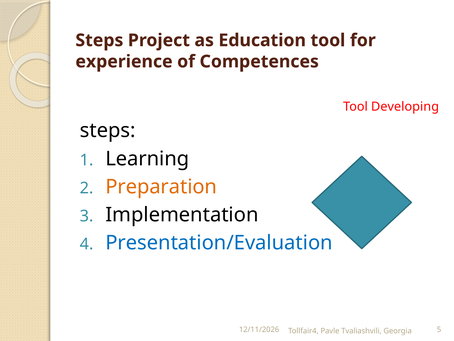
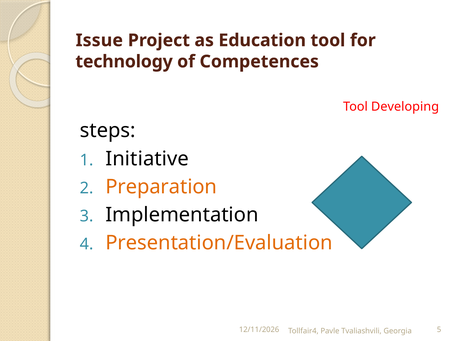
Steps: Steps -> Issue (99, 40)
experience: experience -> technology (124, 61)
Learning: Learning -> Initiative (147, 158)
Presentation/Evaluation colour: blue -> orange (219, 242)
